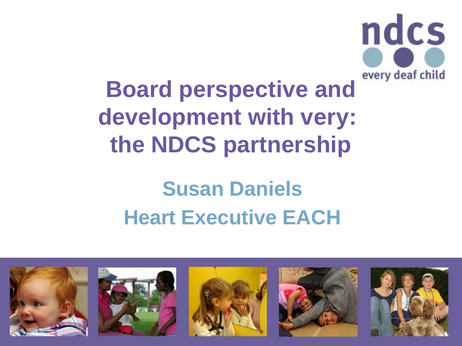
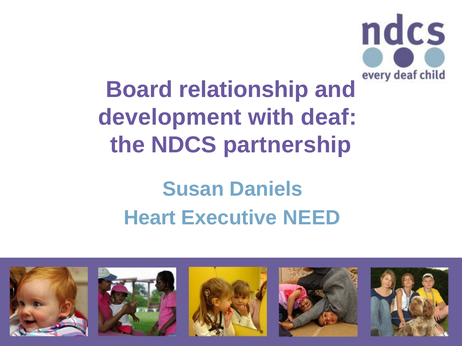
perspective: perspective -> relationship (244, 90)
very: very -> deaf (329, 117)
EACH: EACH -> NEED (312, 218)
